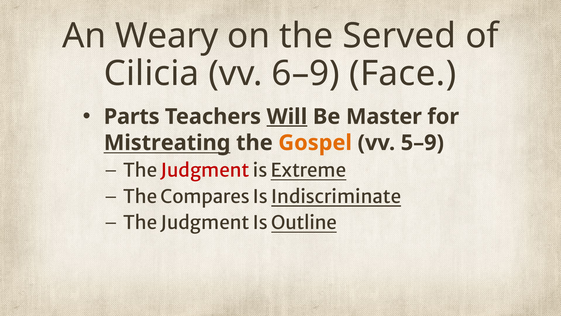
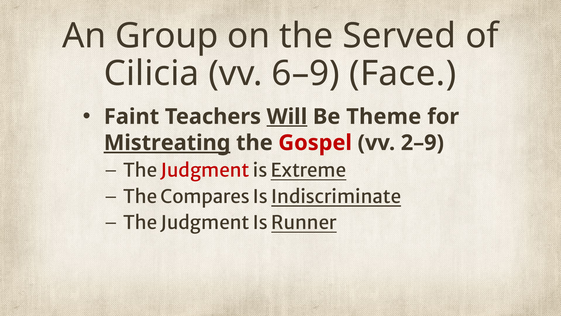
Weary: Weary -> Group (167, 36)
Parts: Parts -> Faint (131, 117)
Master: Master -> Theme (384, 117)
Mistreating underline: none -> present (167, 143)
Gospel colour: orange -> red (315, 143)
5–9: 5–9 -> 2–9 (422, 143)
Outline: Outline -> Runner (304, 223)
